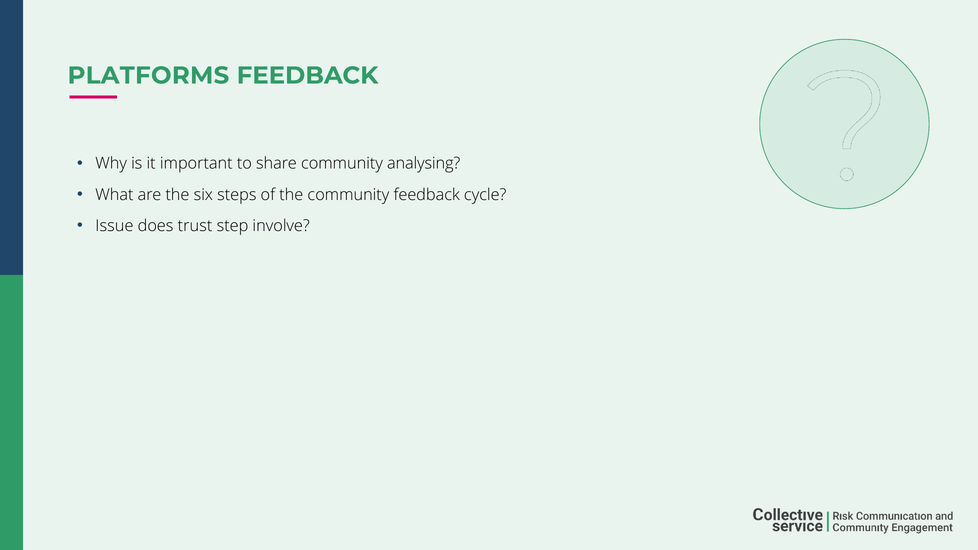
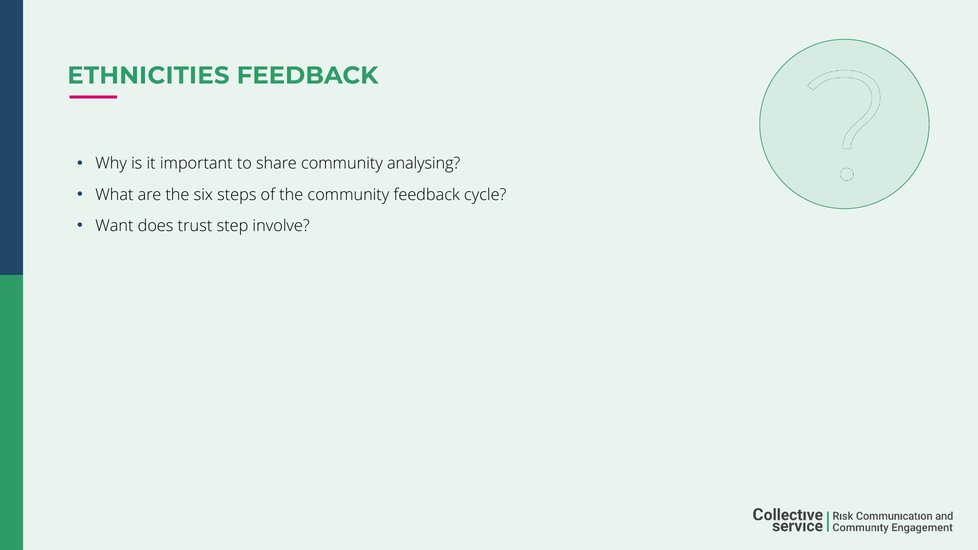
PLATFORMS: PLATFORMS -> ETHNICITIES (148, 75)
Issue: Issue -> Want (114, 226)
